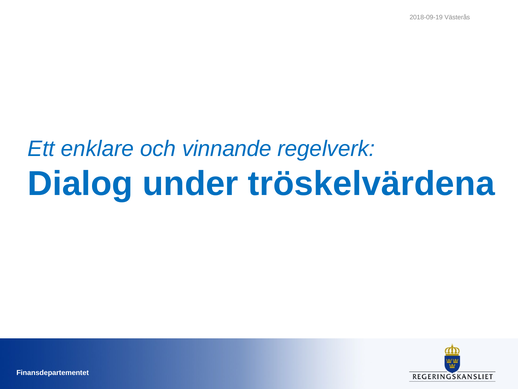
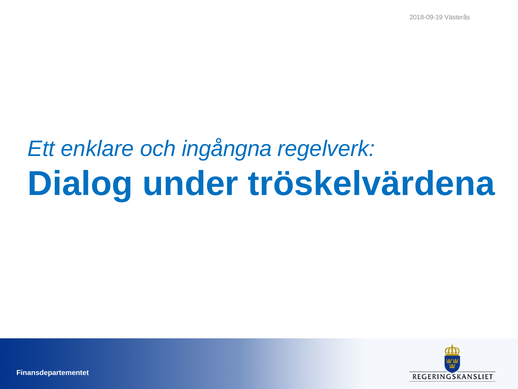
vinnande: vinnande -> ingångna (227, 149)
